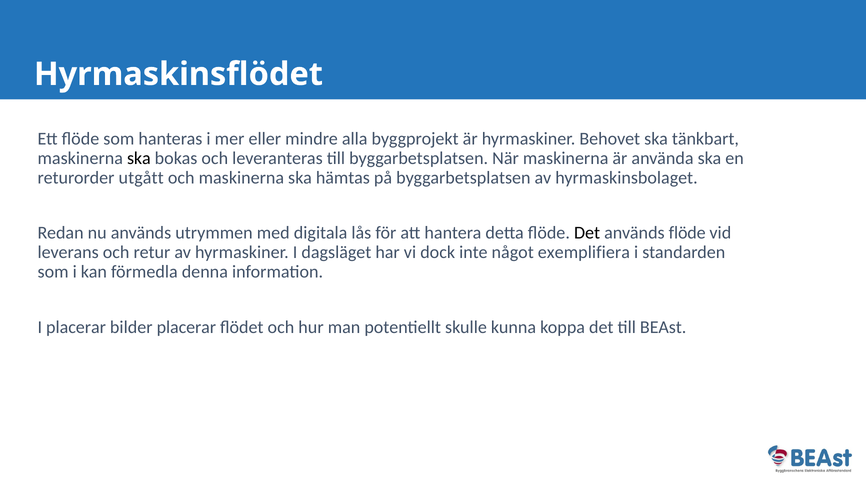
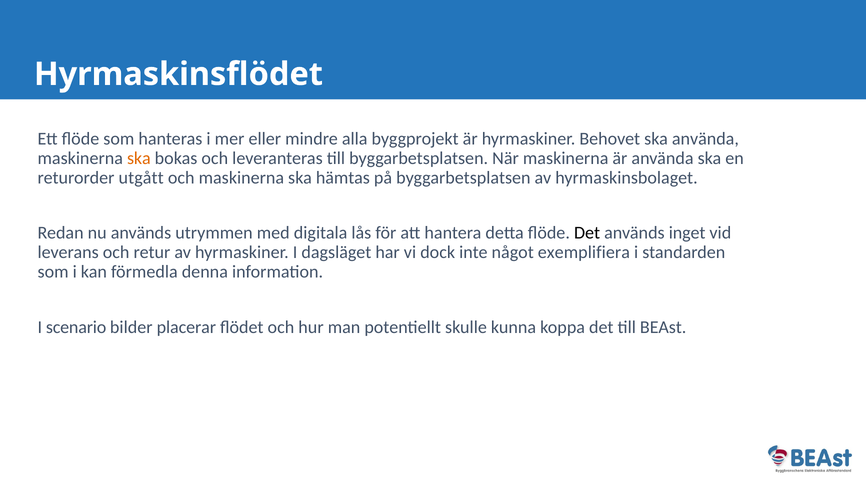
ska tänkbart: tänkbart -> använda (705, 139)
ska colour: black -> orange (139, 158)
används flöde: flöde -> inget (687, 233)
I placerar: placerar -> scenario (76, 327)
